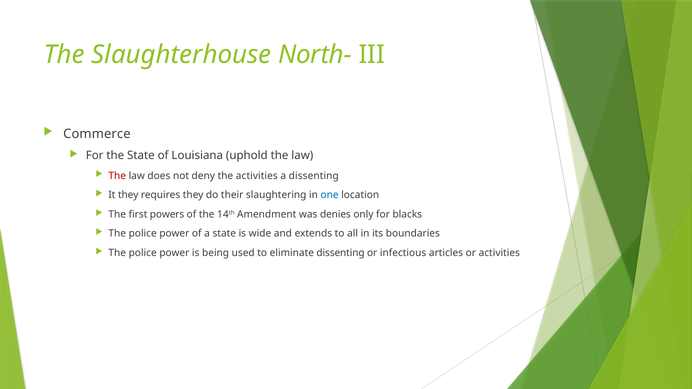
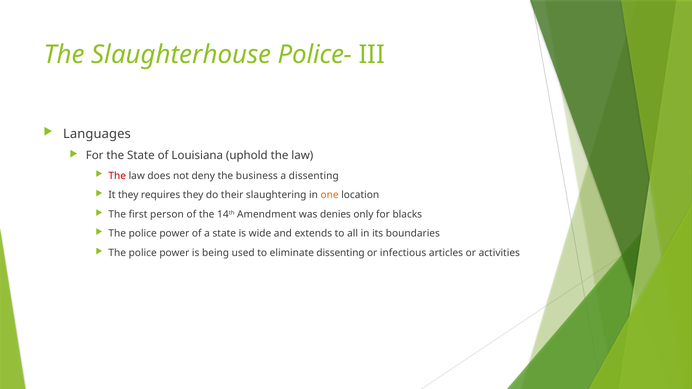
North-: North- -> Police- (315, 55)
Commerce: Commerce -> Languages (97, 134)
the activities: activities -> business (257, 176)
one colour: blue -> orange (330, 195)
powers: powers -> person (167, 214)
